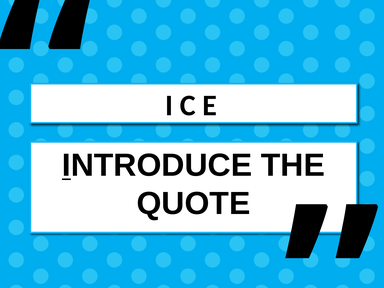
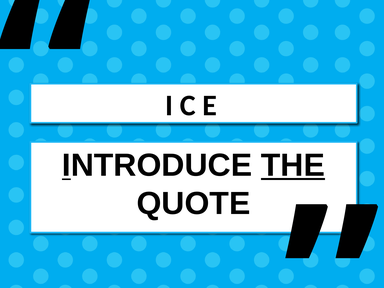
THE underline: none -> present (293, 165)
